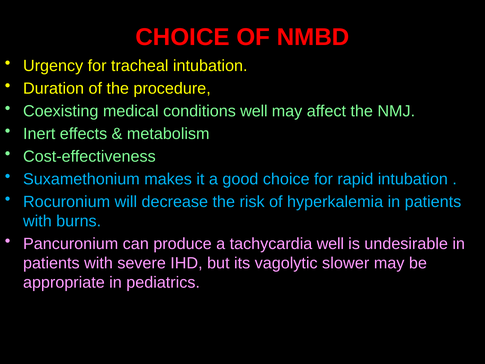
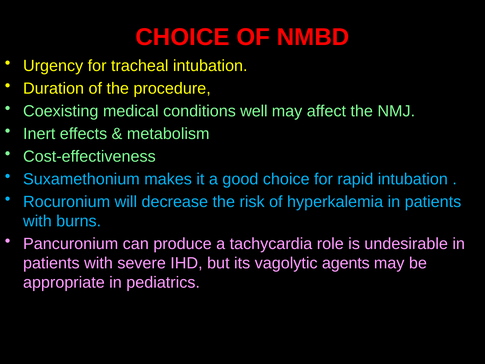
tachycardia well: well -> role (330, 244)
slower: slower -> agents (346, 263)
